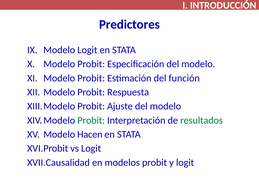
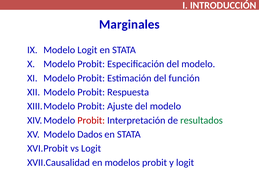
Predictores: Predictores -> Marginales (129, 24)
Probit colour: green -> red (91, 120)
Hacen: Hacen -> Dados (90, 135)
